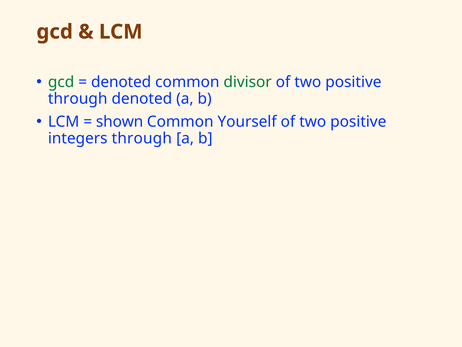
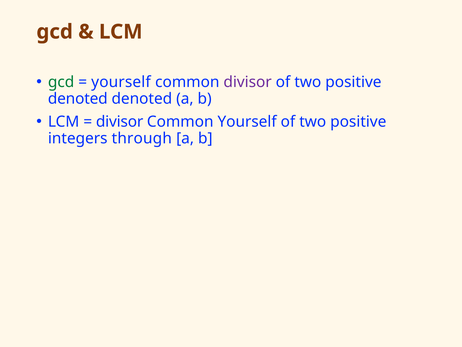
denoted: denoted -> yourself (121, 82)
divisor colour: green -> purple (248, 82)
through: through -> denoted (78, 99)
shown: shown -> divisor (120, 122)
